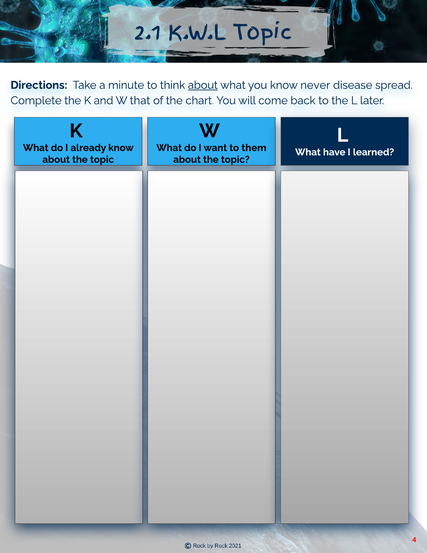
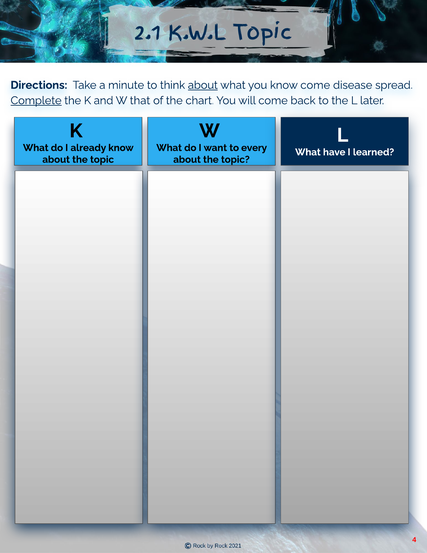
know never: never -> come (315, 85)
Complete underline: none -> present (36, 100)
them: them -> every (254, 148)
